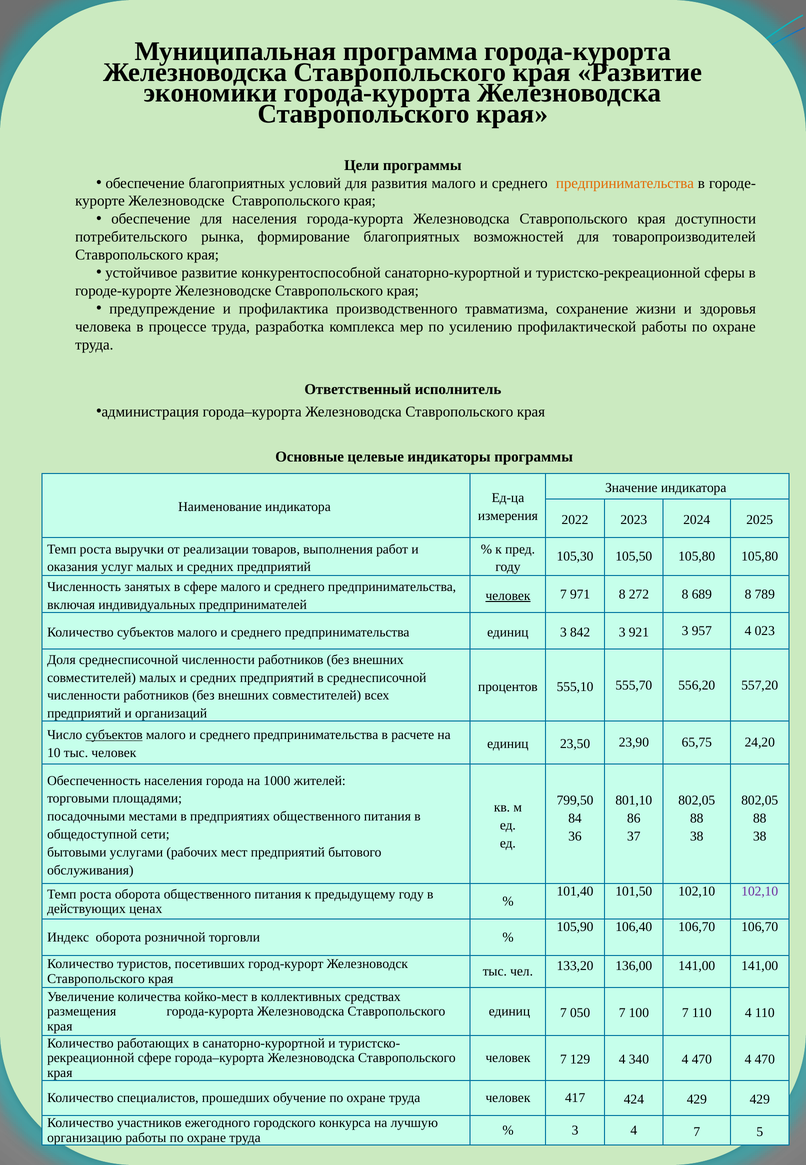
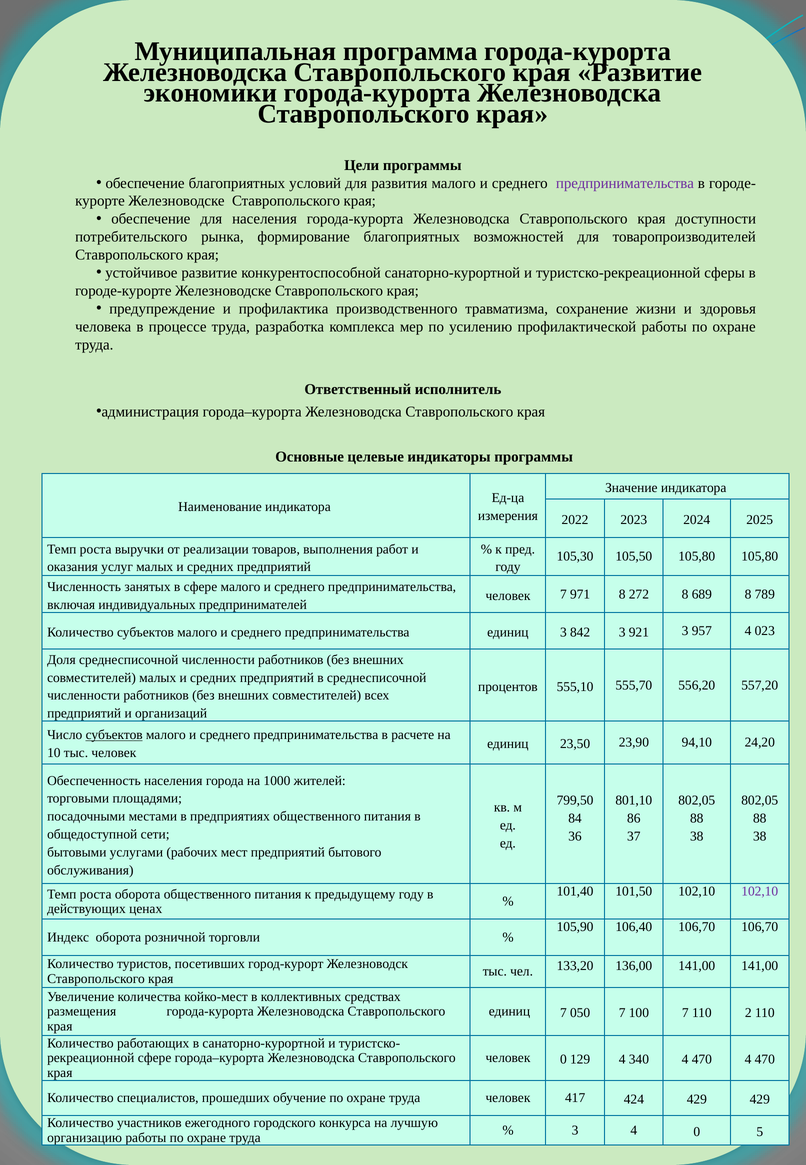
предпринимательства colour: orange -> purple (625, 183)
человек underline: present -> none (508, 595)
65,75: 65,75 -> 94,10 (697, 742)
110 4: 4 -> 2 (748, 1012)
7: 7 -> 0 (563, 1059)
4 7: 7 -> 0 (697, 1131)
